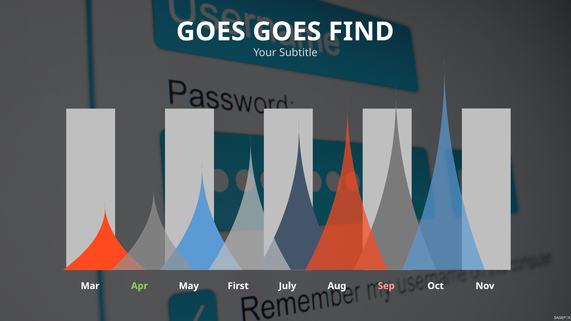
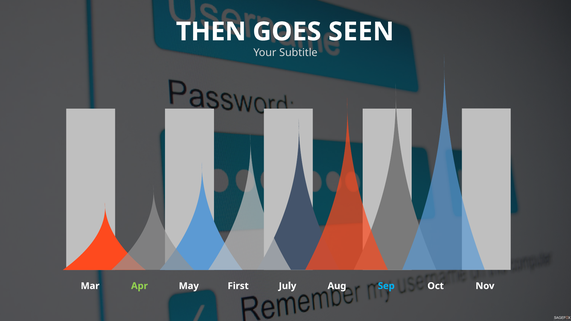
GOES: GOES -> THEN (211, 32)
FIND: FIND -> SEEN (361, 32)
Sep colour: pink -> light blue (386, 286)
